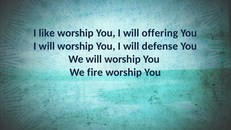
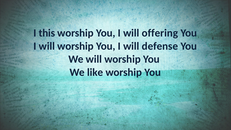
like: like -> this (47, 33)
fire: fire -> like (95, 72)
